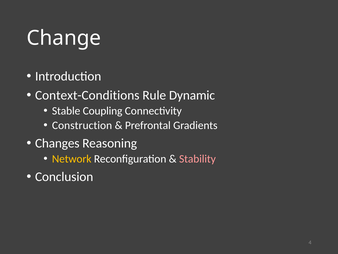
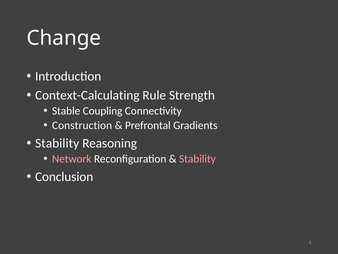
Context-Conditions: Context-Conditions -> Context-Calculating (87, 95)
Dynamic: Dynamic -> Strength (192, 95)
Changes: Changes -> Stability (57, 143)
Network colour: yellow -> pink (72, 159)
